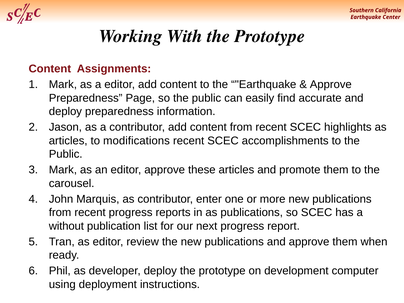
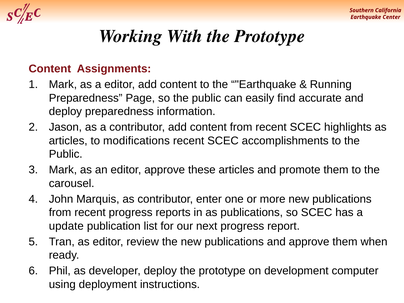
Approve: Approve -> Running (331, 85)
without: without -> update (66, 226)
